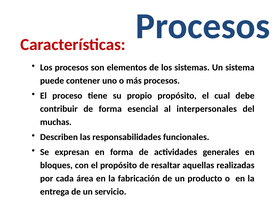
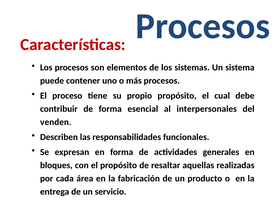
muchas: muchas -> venden (56, 122)
